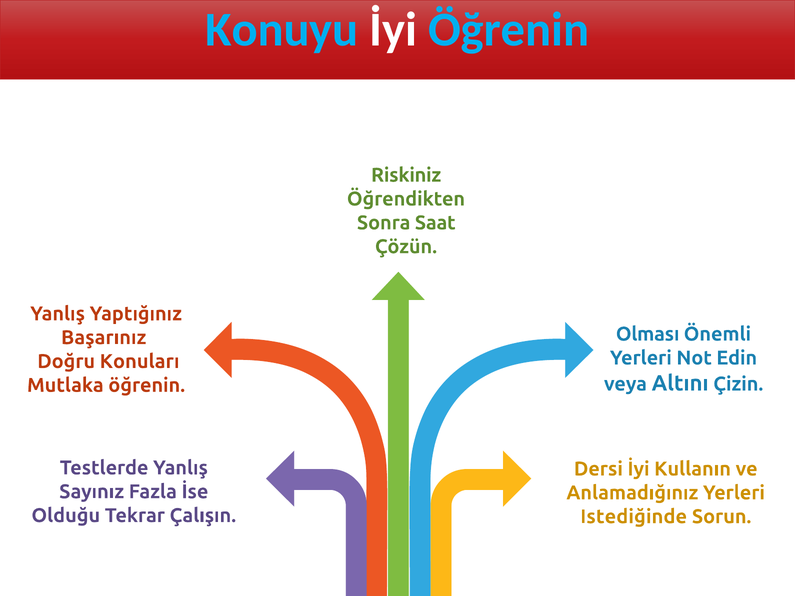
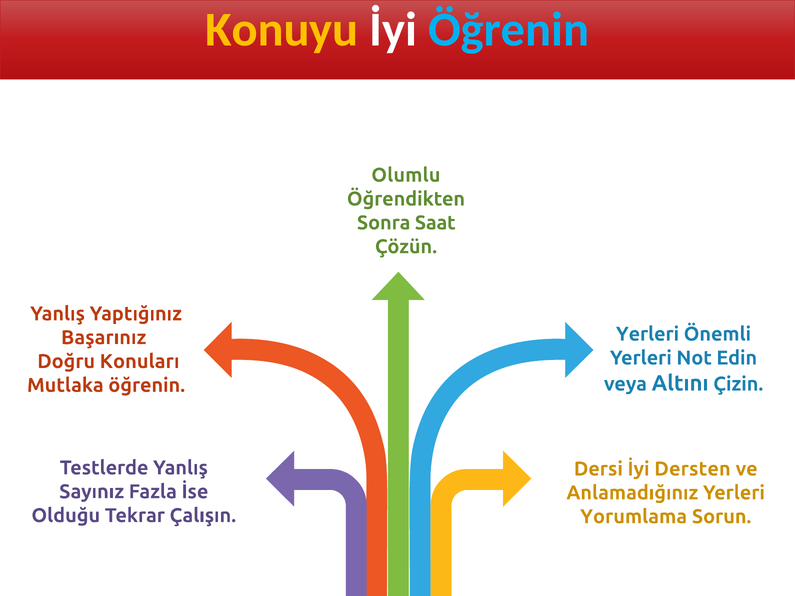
Konuyu colour: light blue -> yellow (282, 30)
Riskiniz: Riskiniz -> Olumlu (406, 175)
Olması: Olması -> Yerleri (648, 334)
Kullanın: Kullanın -> Dersten (693, 469)
Istediğinde: Istediğinde -> Yorumlama (634, 517)
